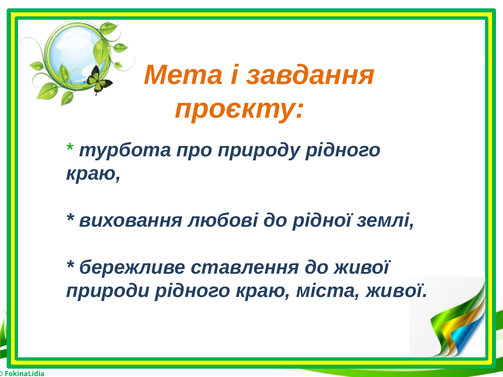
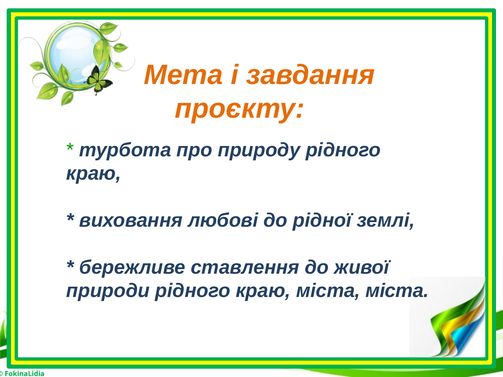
міста живої: живої -> міста (397, 291)
